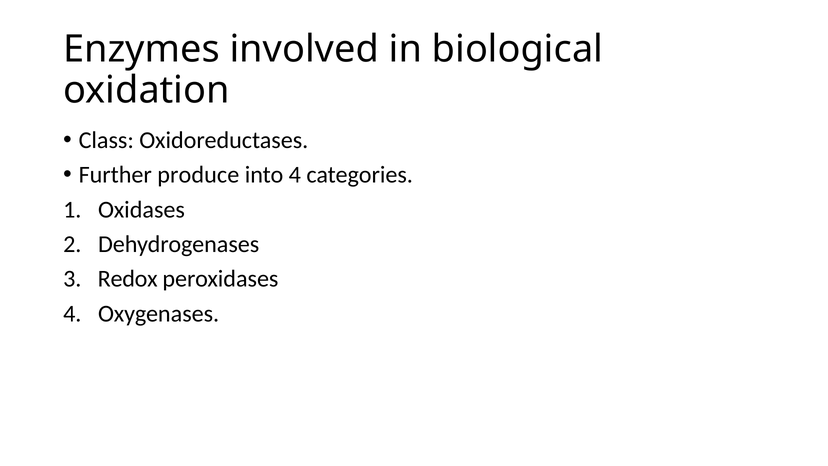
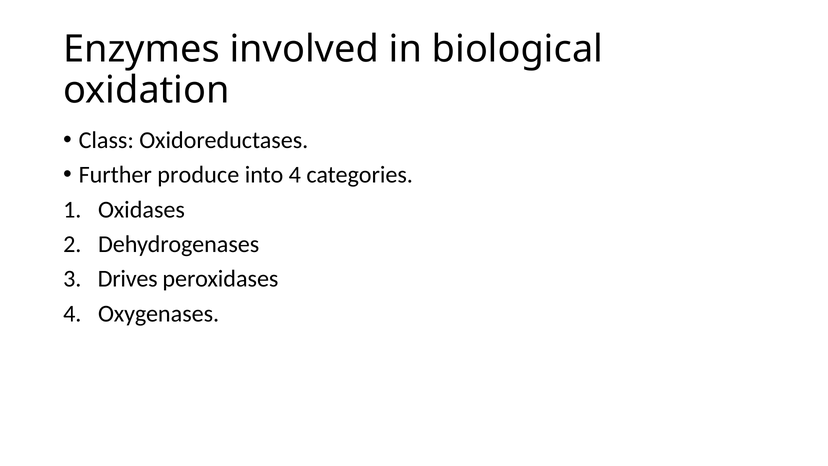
Redox: Redox -> Drives (128, 279)
